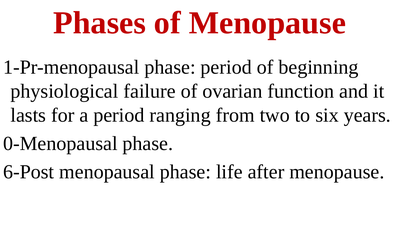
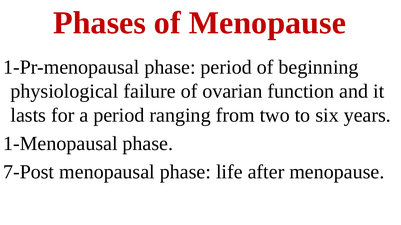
0-Menopausal: 0-Menopausal -> 1-Menopausal (60, 144)
6-Post: 6-Post -> 7-Post (29, 172)
